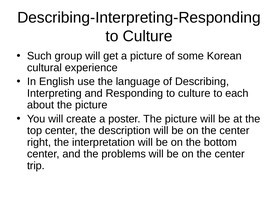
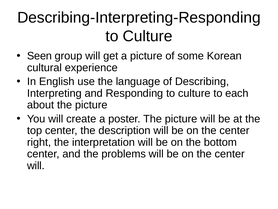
Such: Such -> Seen (39, 56)
trip: trip -> will (36, 165)
